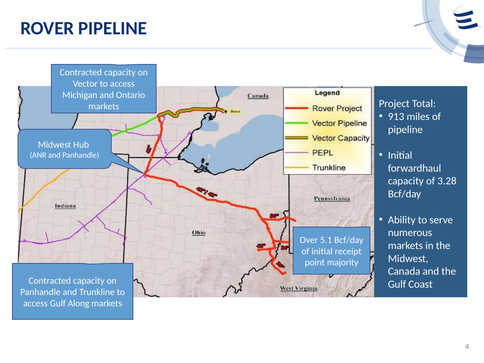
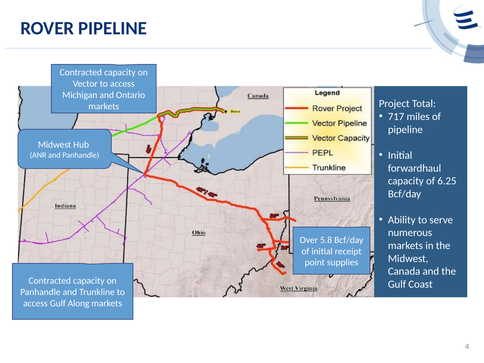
913: 913 -> 717 (396, 117)
3.28: 3.28 -> 6.25 (447, 181)
5.1: 5.1 -> 5.8 (326, 240)
majority: majority -> supplies (343, 263)
